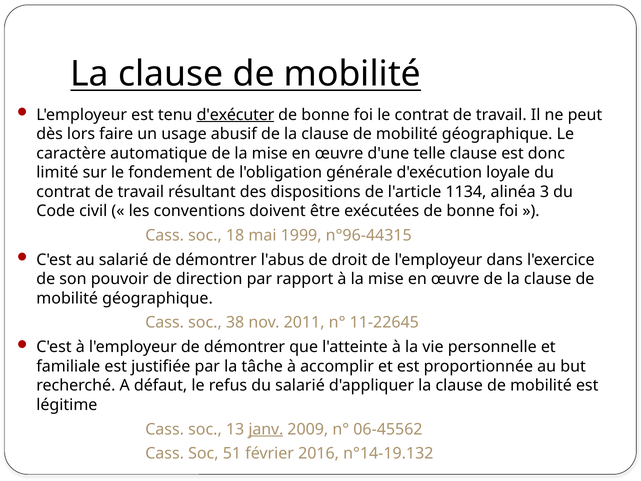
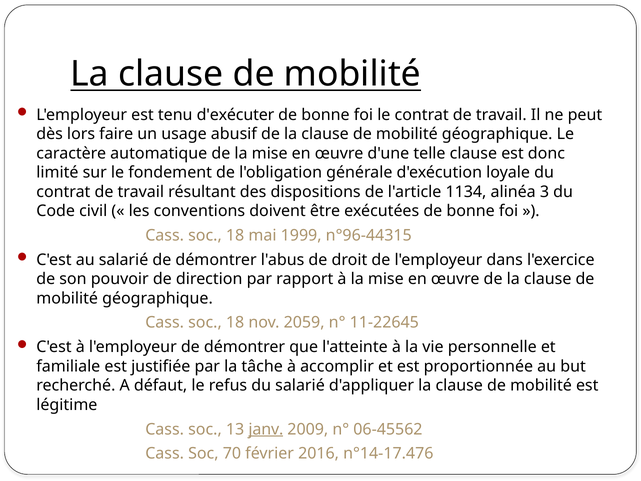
d'exécuter underline: present -> none (235, 115)
38: 38 -> 18 (235, 323)
2011: 2011 -> 2059 (304, 323)
51: 51 -> 70 (232, 453)
n°14-19.132: n°14-19.132 -> n°14-17.476 (388, 453)
